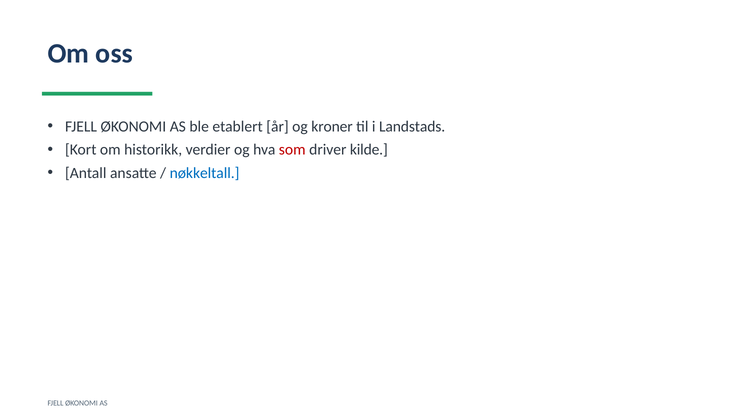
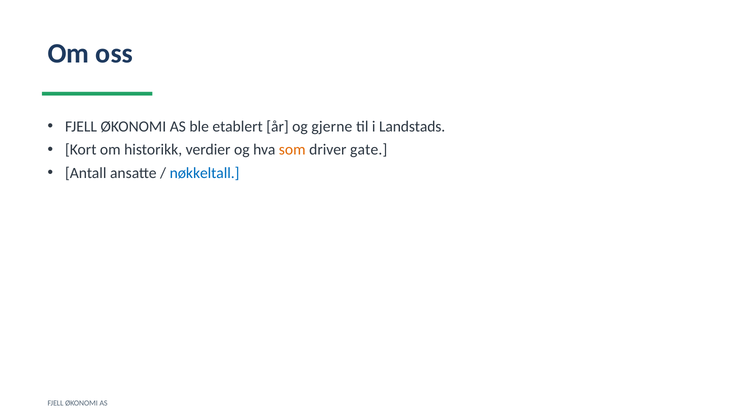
kroner: kroner -> gjerne (332, 127)
som colour: red -> orange (292, 150)
kilde: kilde -> gate (369, 150)
